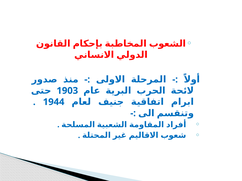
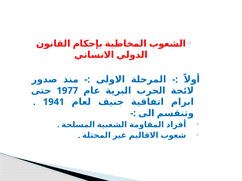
1903: 1903 -> 1977 (67, 91)
1944: 1944 -> 1941 (54, 102)
